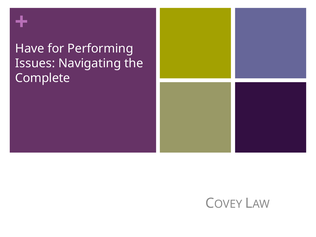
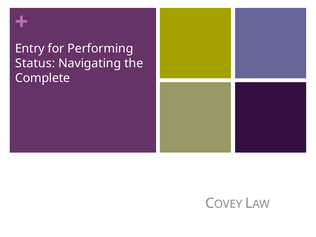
Have: Have -> Entry (30, 49)
Issues: Issues -> Status (35, 63)
